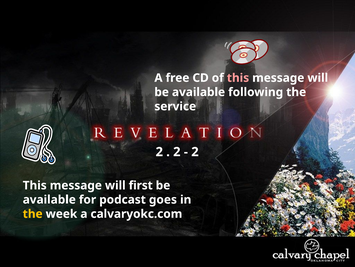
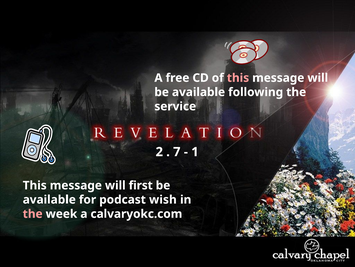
2: 2 -> 7 (177, 152)
2: 2 -> 1 (195, 152)
goes: goes -> wish (163, 199)
the colour: yellow -> pink (33, 213)
